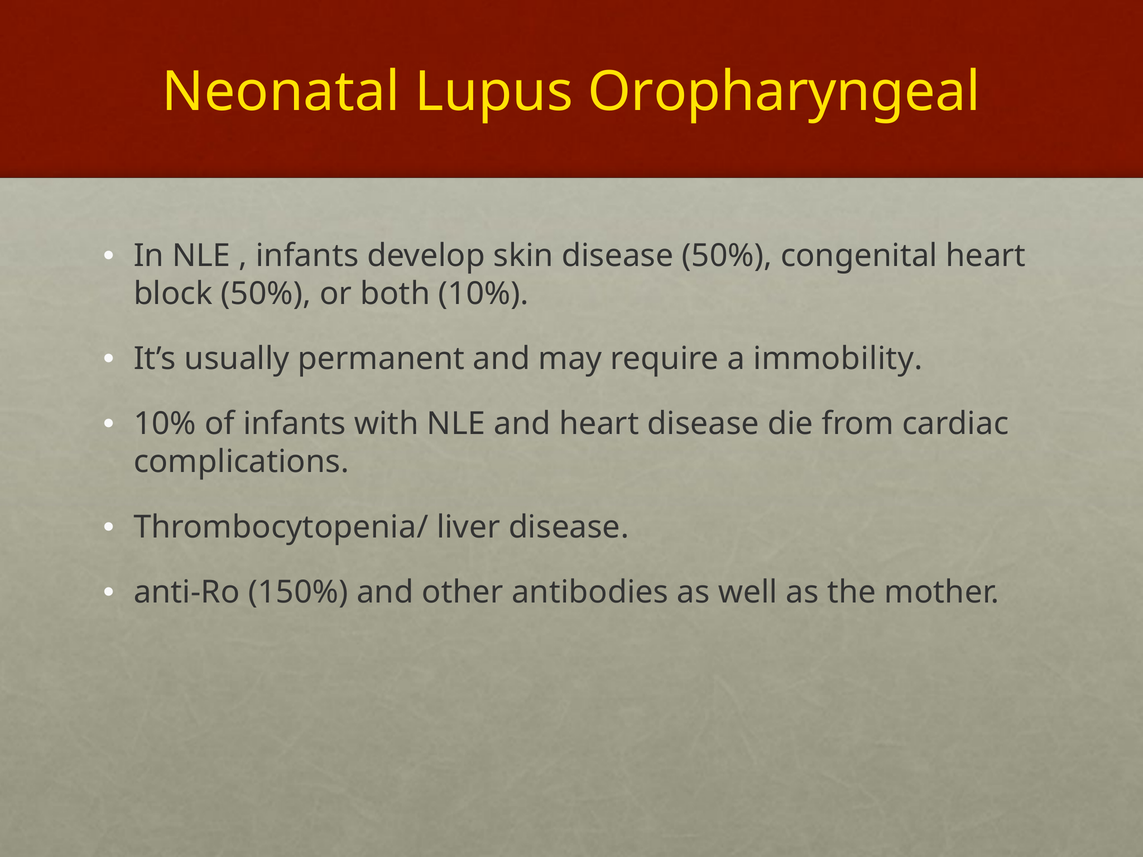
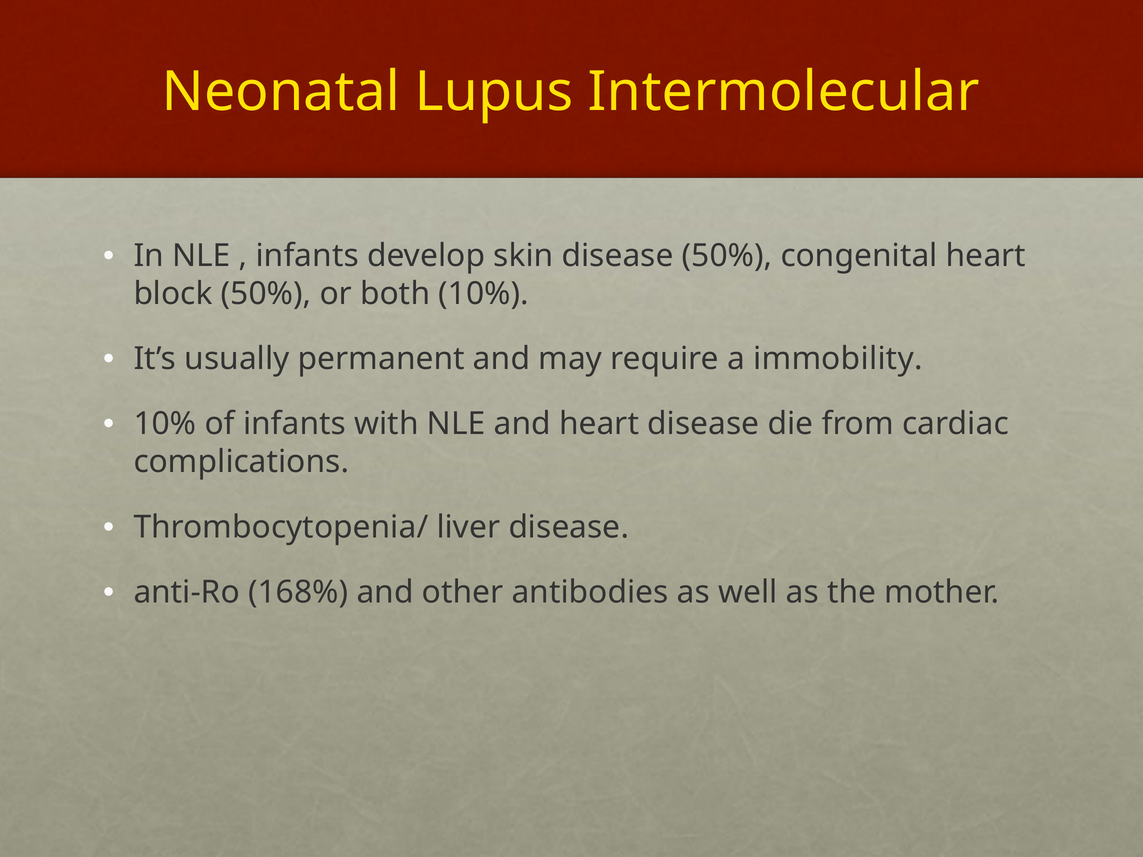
Oropharyngeal: Oropharyngeal -> Intermolecular (784, 92)
150%: 150% -> 168% (298, 592)
